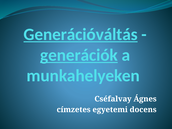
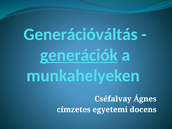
Generációváltás underline: present -> none (81, 34)
